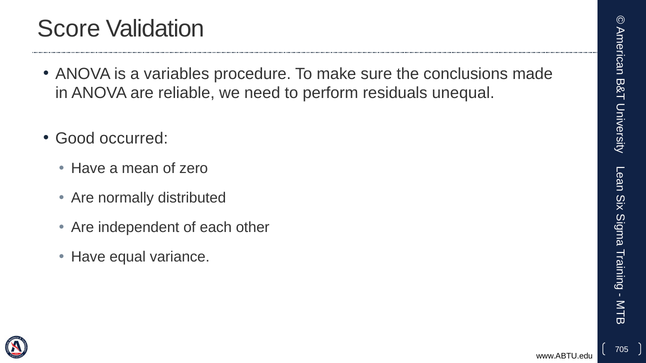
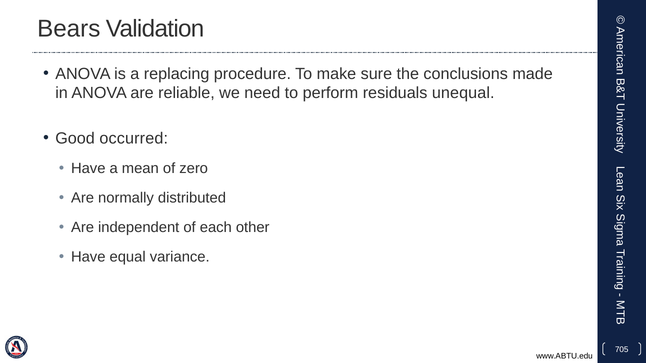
Score: Score -> Bears (69, 29)
variables: variables -> replacing (177, 74)
